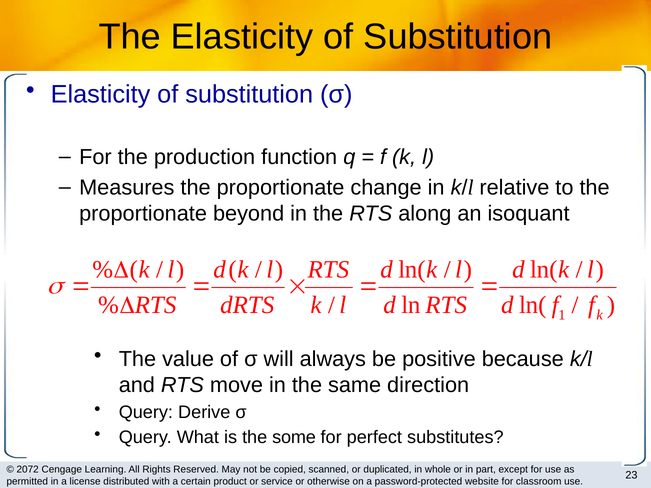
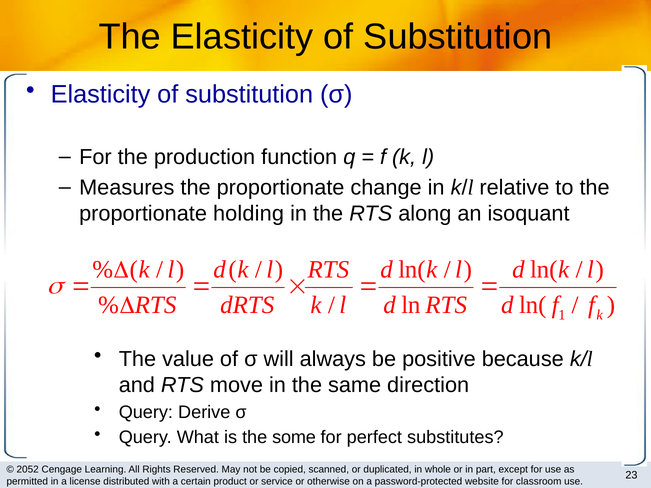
beyond: beyond -> holding (249, 214)
2072: 2072 -> 2052 (28, 470)
